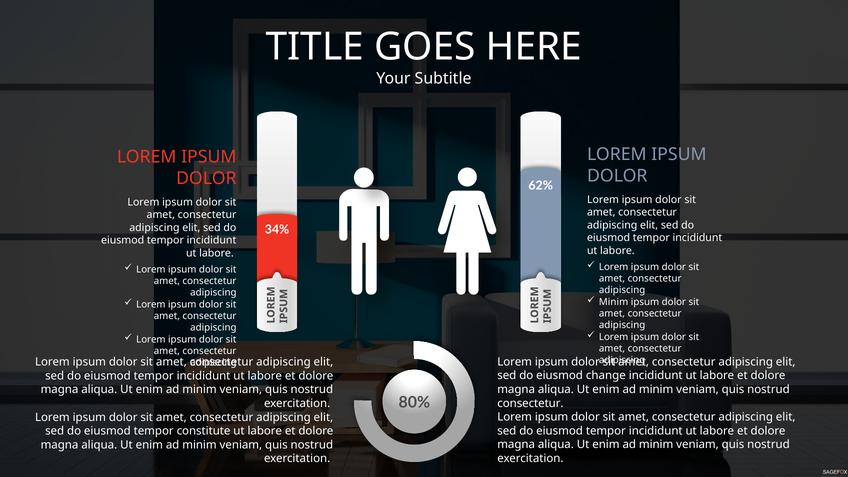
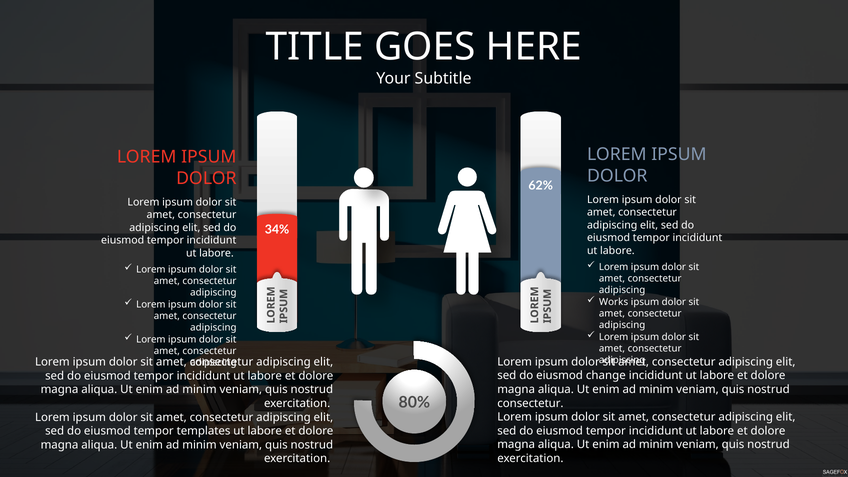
Minim: Minim -> Works (614, 302)
constitute: constitute -> templates (204, 431)
